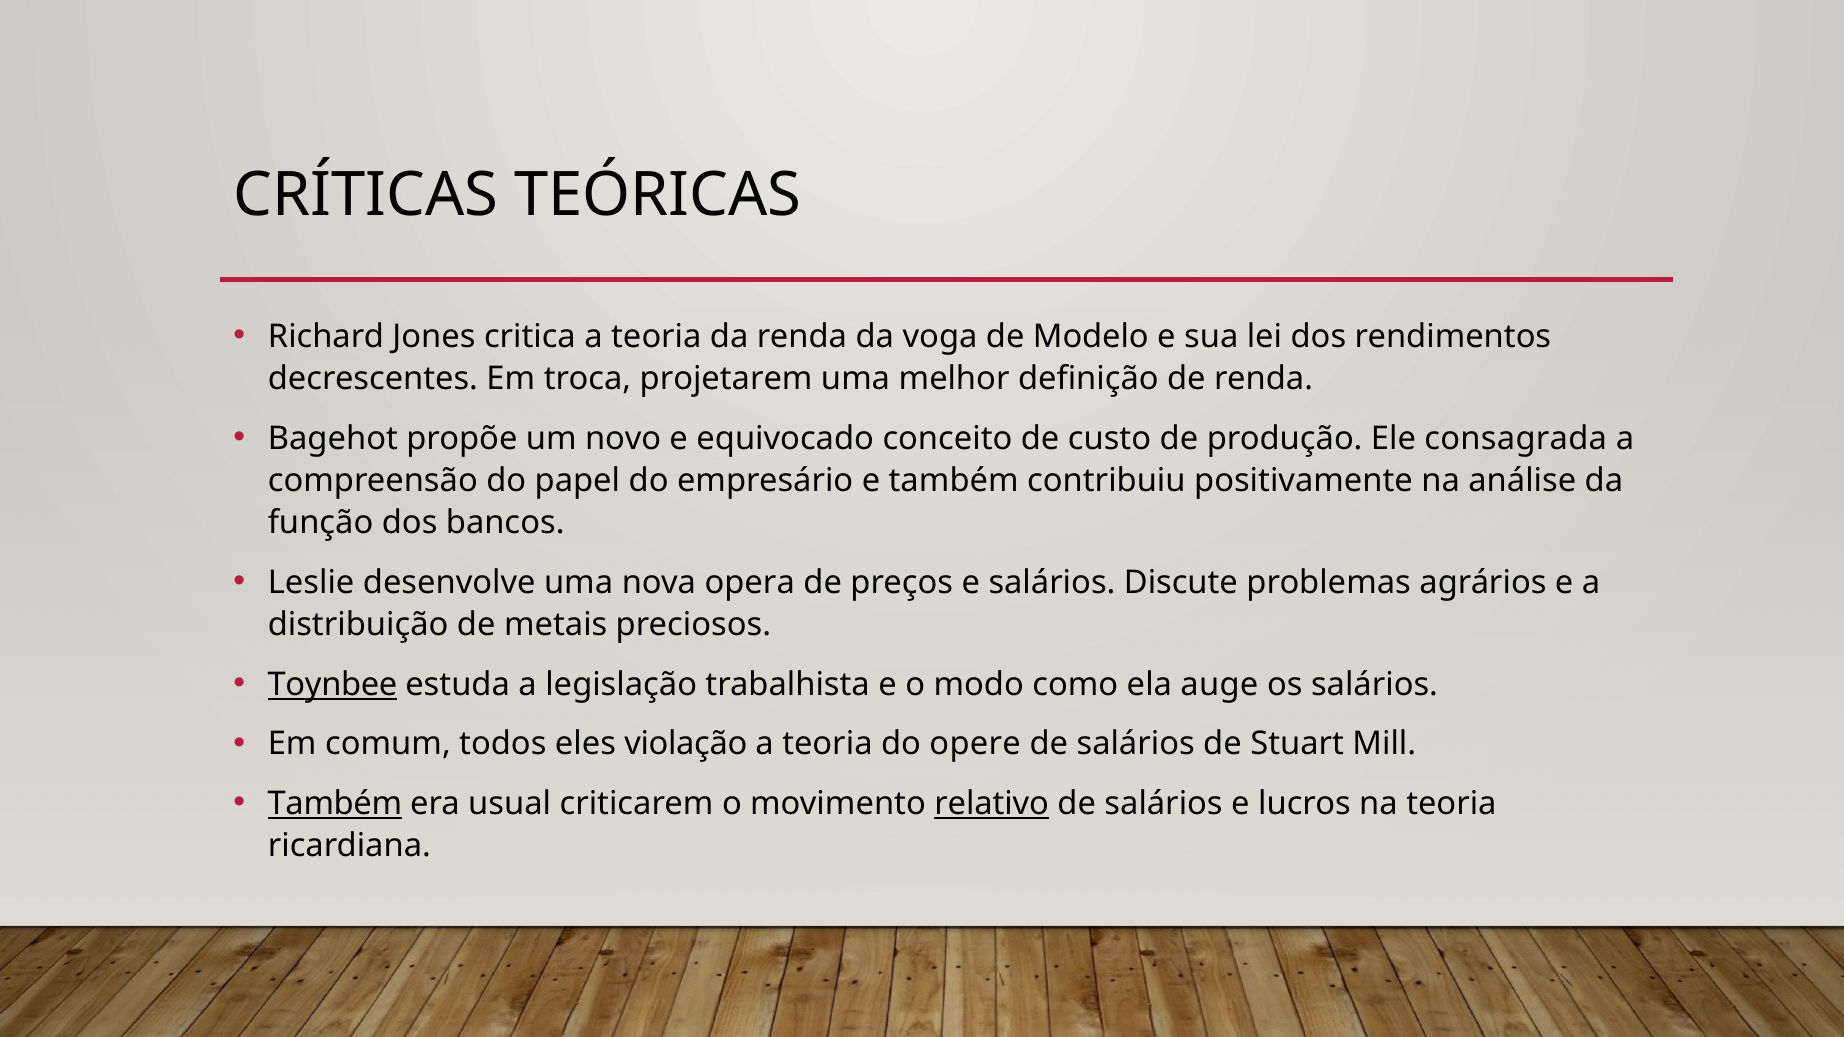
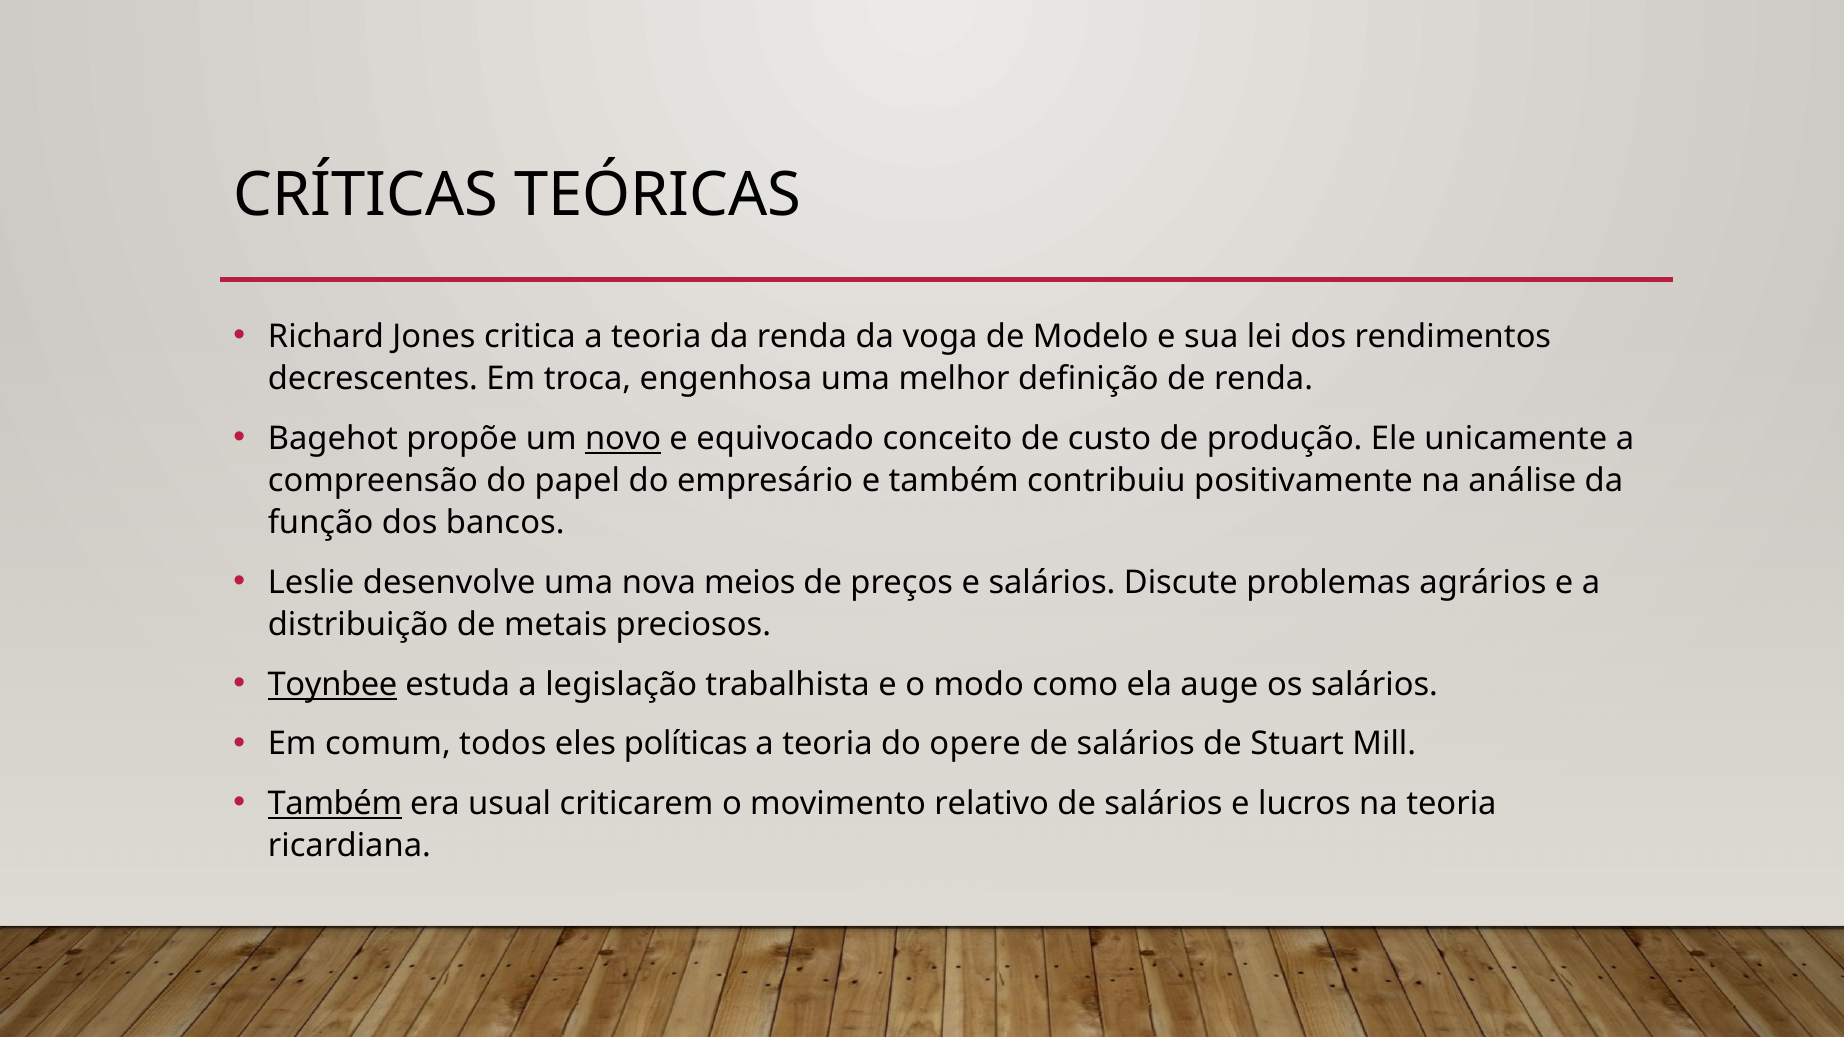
projetarem: projetarem -> engenhosa (726, 379)
novo underline: none -> present (623, 439)
consagrada: consagrada -> unicamente (1516, 439)
opera: opera -> meios (750, 583)
violação: violação -> políticas (686, 744)
relativo underline: present -> none (992, 804)
